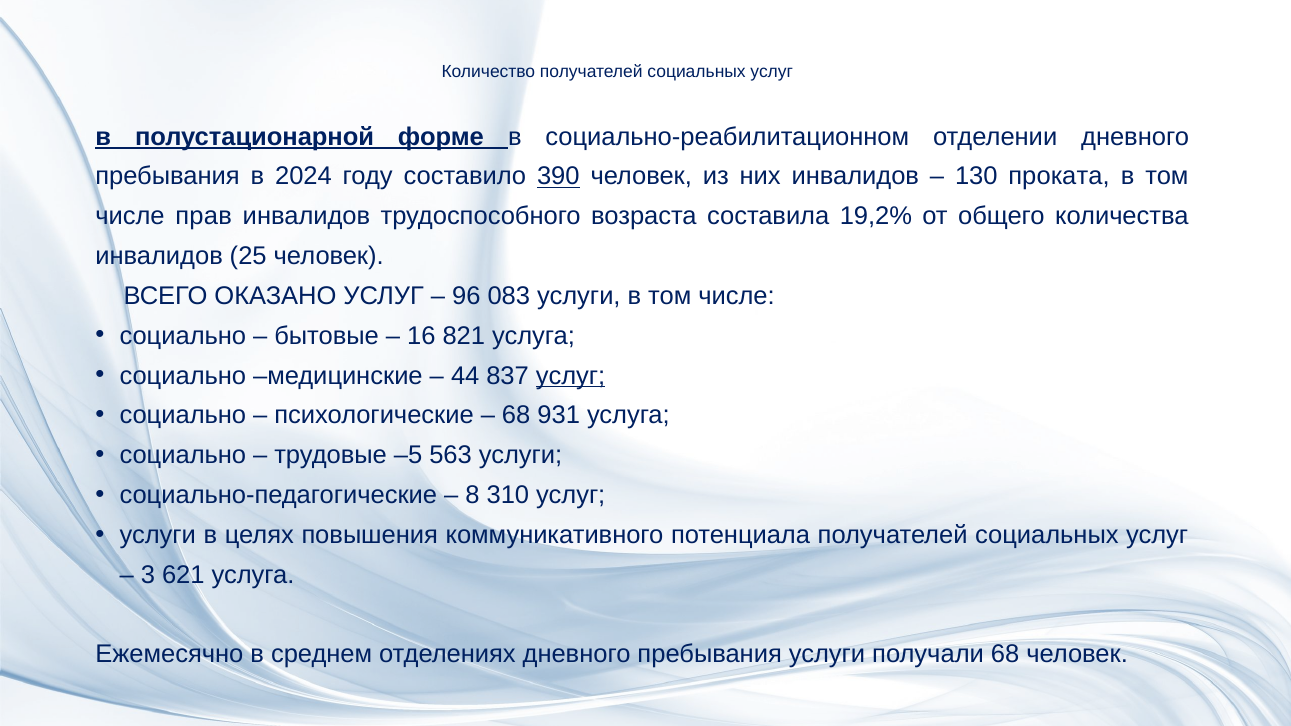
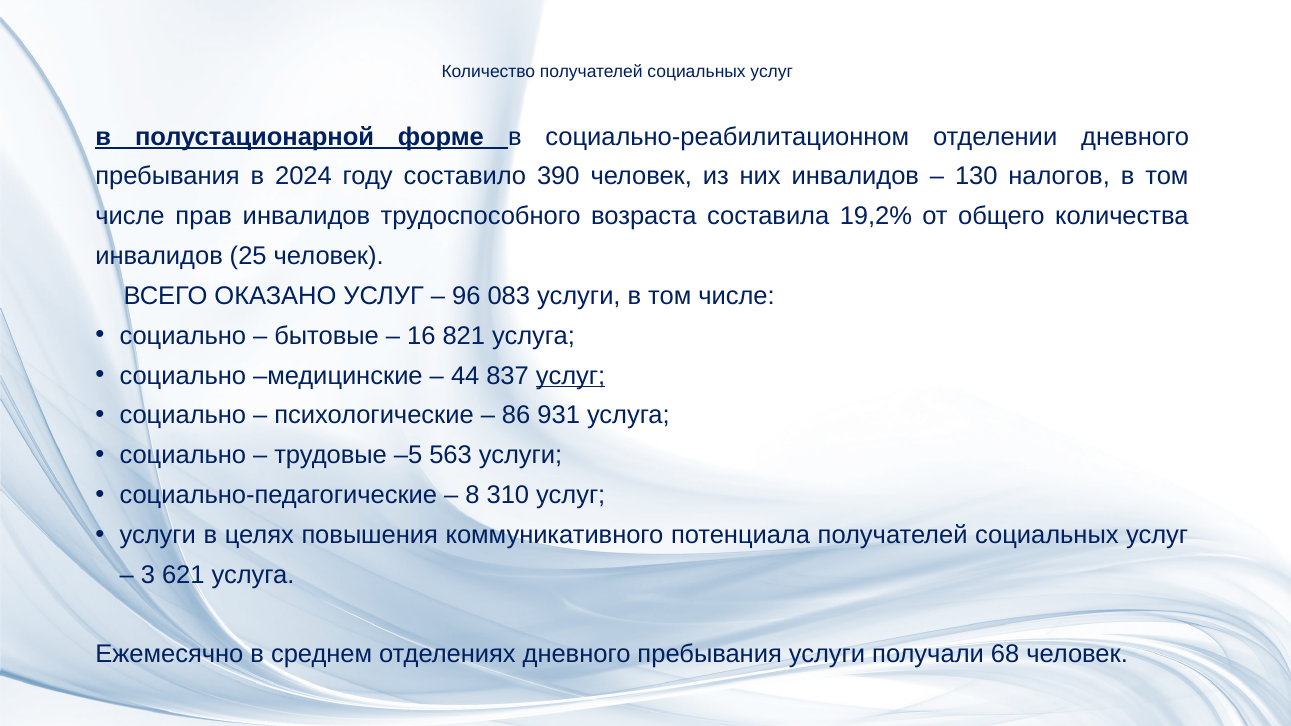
390 underline: present -> none (558, 177)
проката: проката -> налогов (1059, 177)
68: 68 -> 86 (516, 416)
